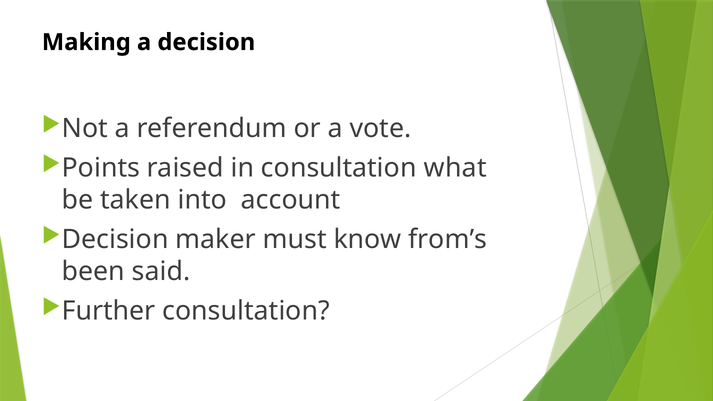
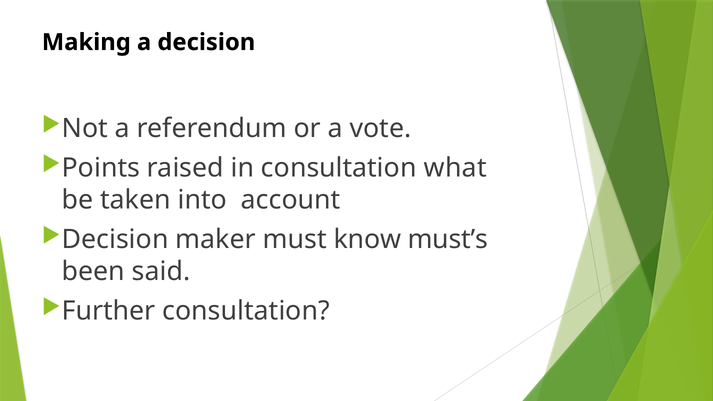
from’s: from’s -> must’s (448, 240)
